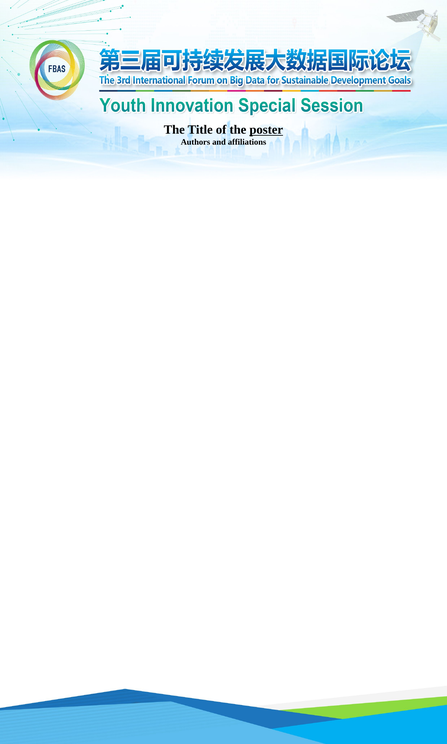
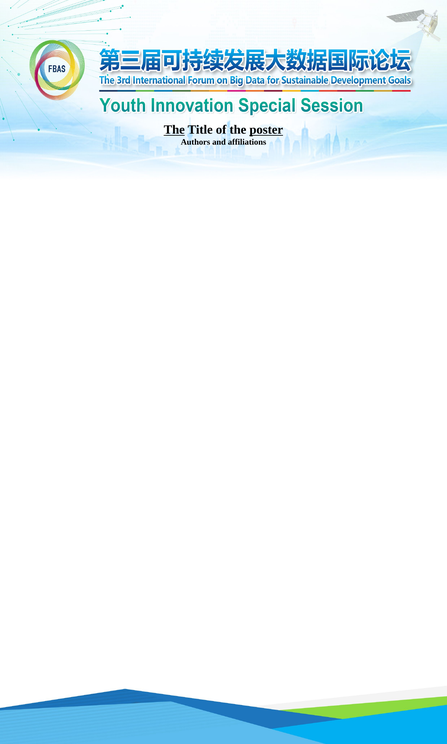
The underline: none -> present (174, 130)
